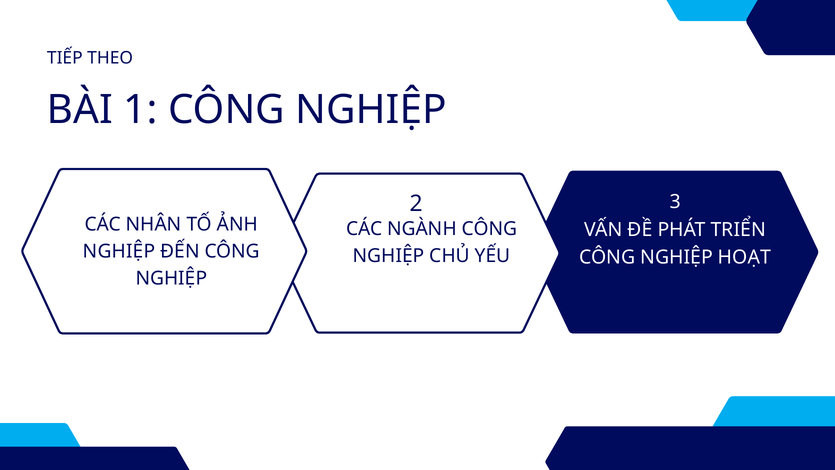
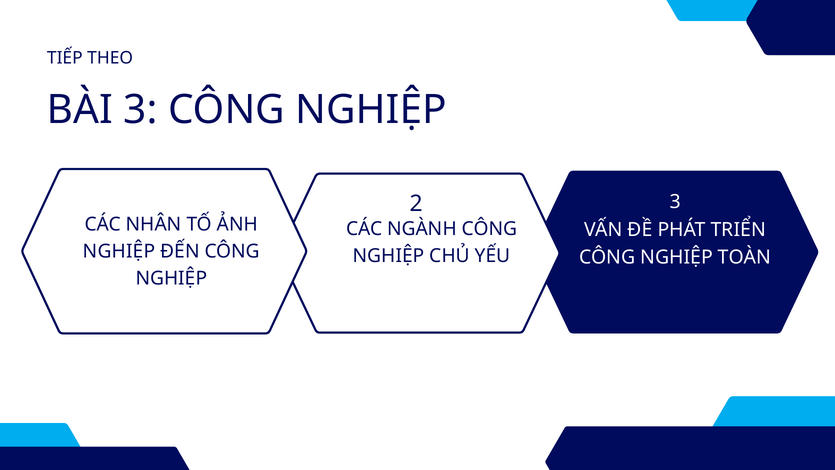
BÀI 1: 1 -> 3 (141, 110)
HOẠT: HOẠT -> TOÀN (745, 257)
